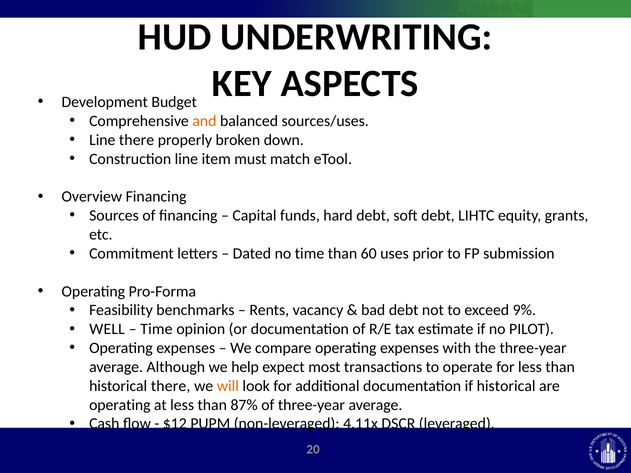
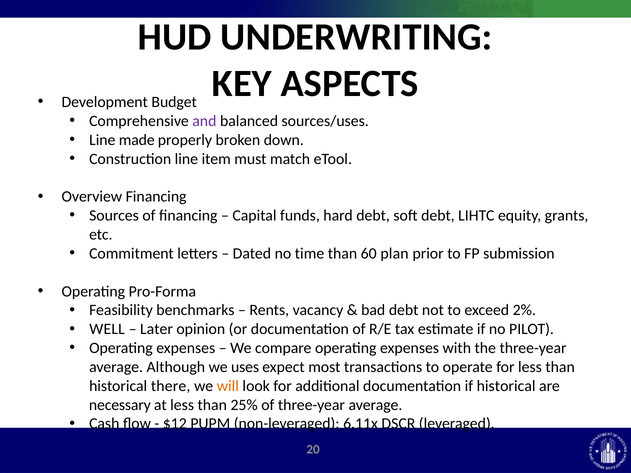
and colour: orange -> purple (204, 121)
Line there: there -> made (137, 140)
uses: uses -> plan (395, 254)
9%: 9% -> 2% (524, 310)
Time: Time -> Later (156, 329)
help: help -> uses (245, 367)
operating: operating -> necessary (120, 405)
87%: 87% -> 25% (244, 405)
4.11x: 4.11x -> 6.11x (361, 424)
